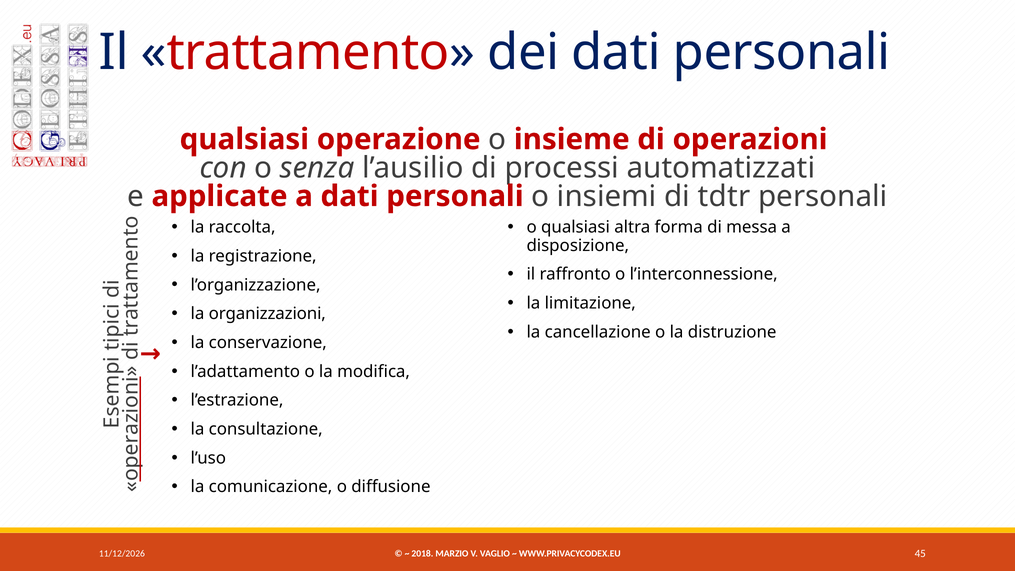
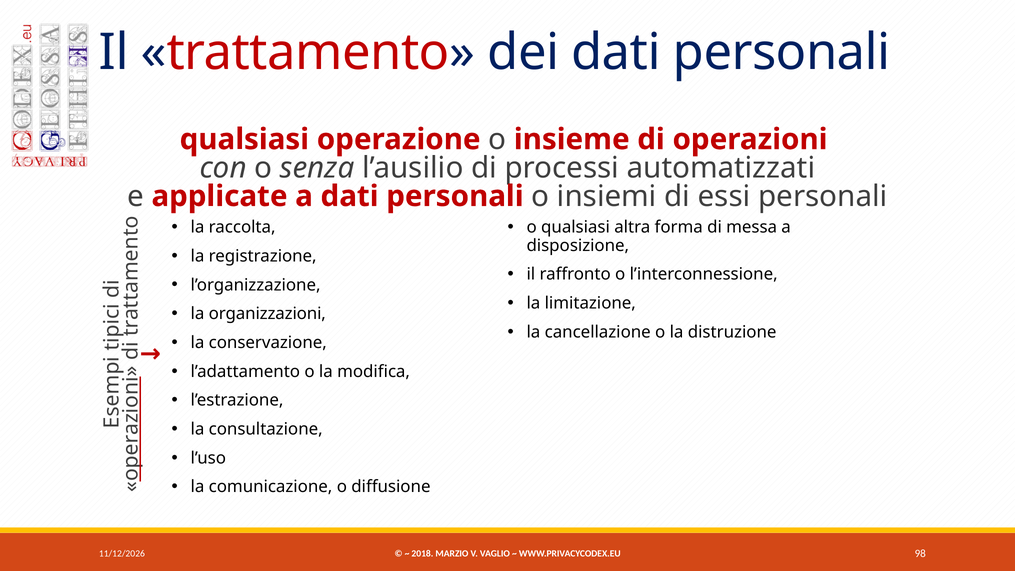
tdtr: tdtr -> essi (724, 196)
45: 45 -> 98 (920, 554)
